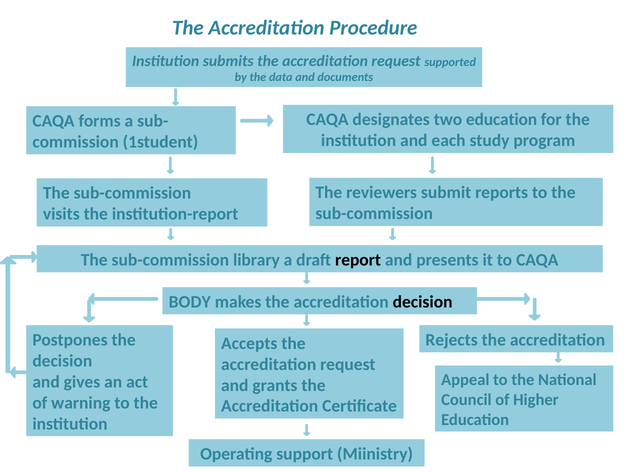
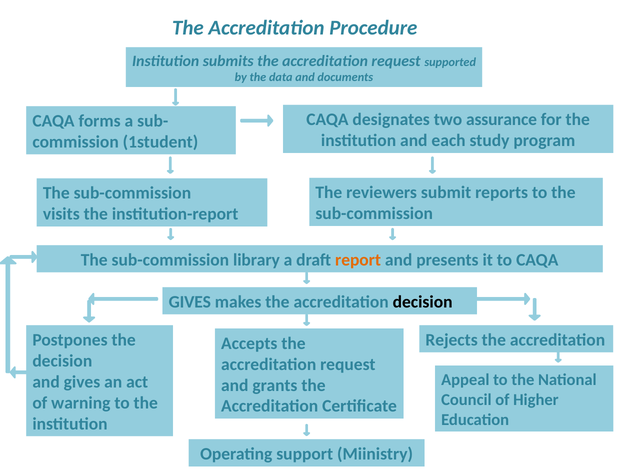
two education: education -> assurance (502, 120)
report colour: black -> orange (358, 260)
BODY: BODY -> GIVES (190, 302)
